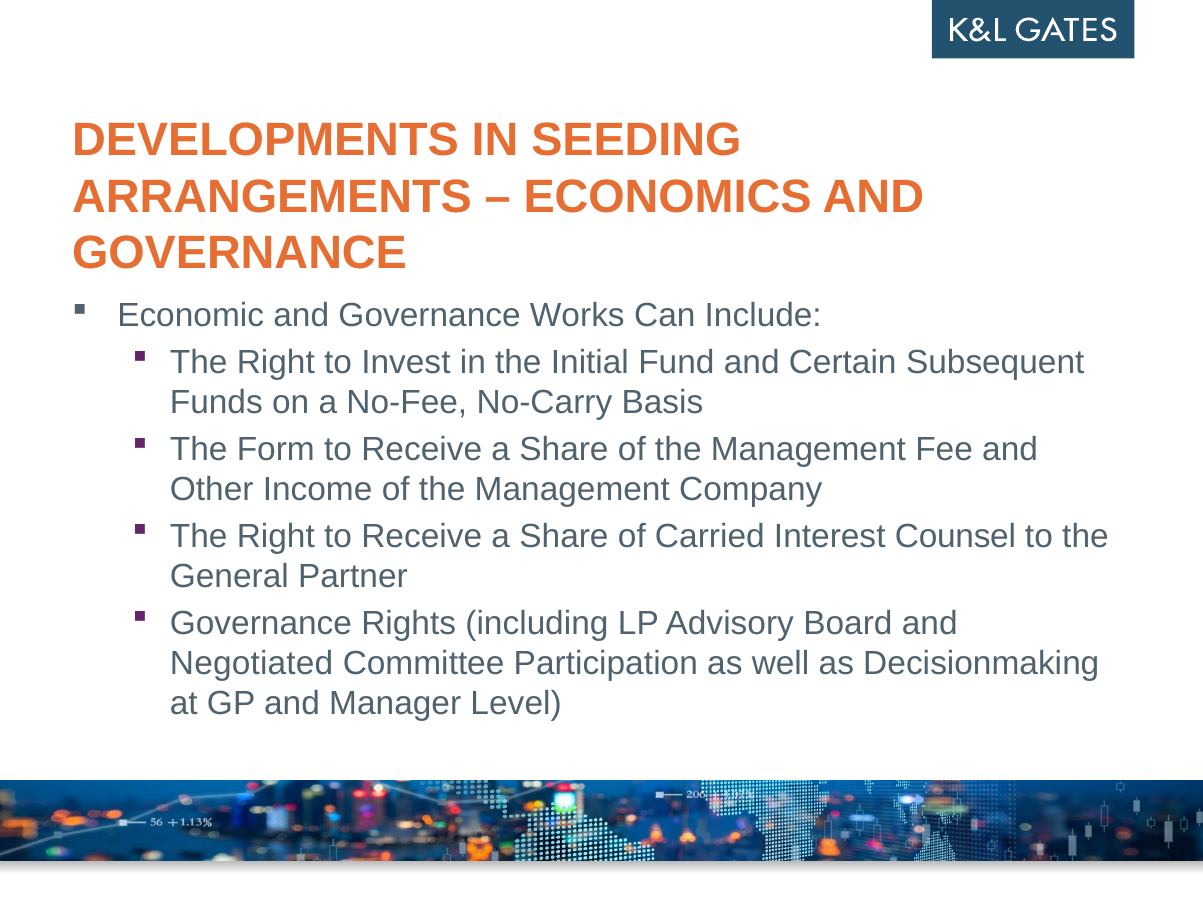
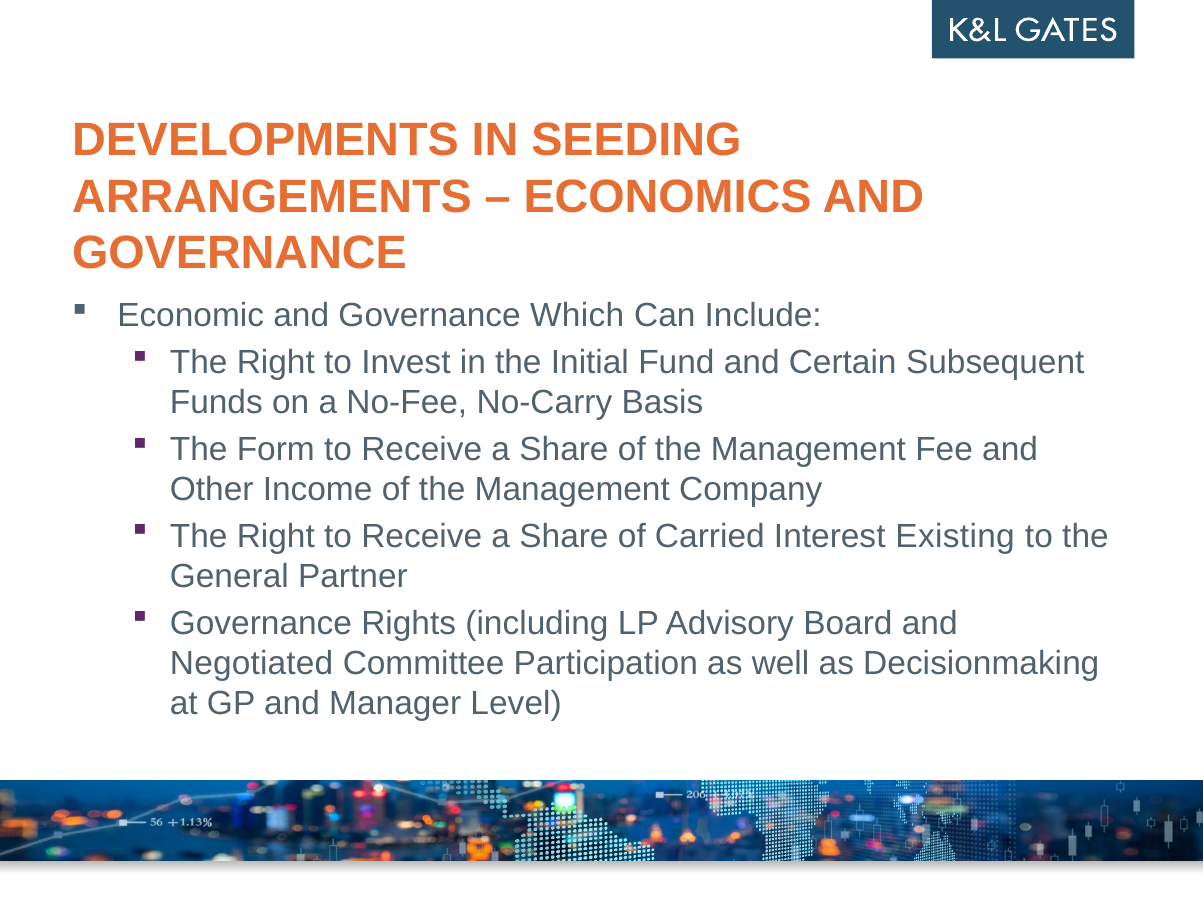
Works: Works -> Which (577, 316)
Counsel: Counsel -> Existing (955, 536)
